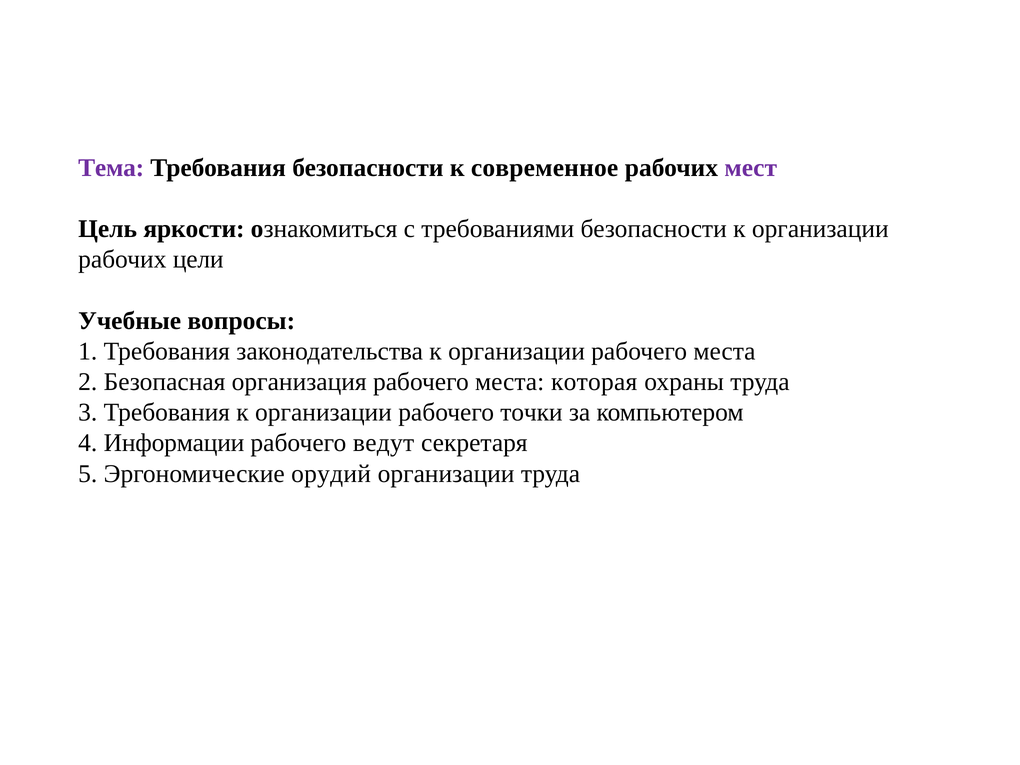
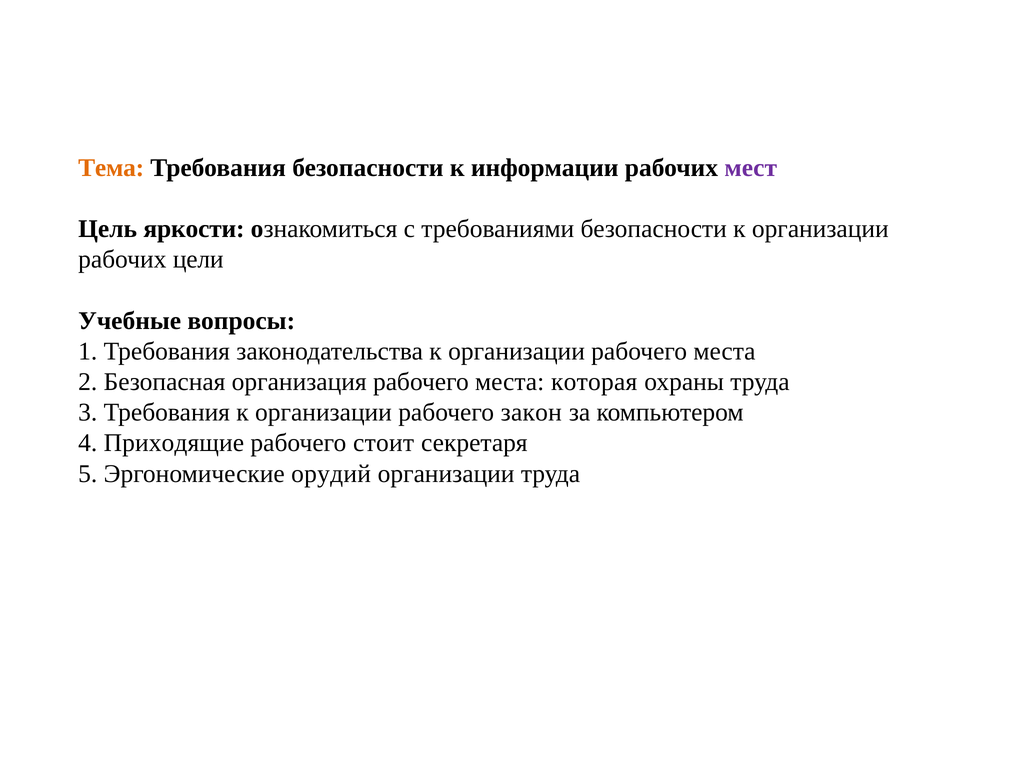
Тема colour: purple -> orange (111, 168)
современное: современное -> информации (545, 168)
точки: точки -> закон (531, 412)
Информации: Информации -> Приходящие (174, 443)
ведут: ведут -> стоит (384, 443)
